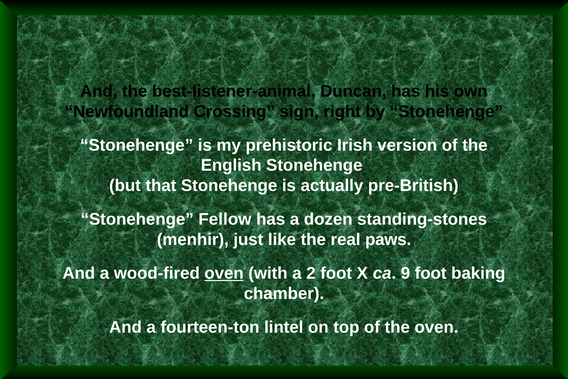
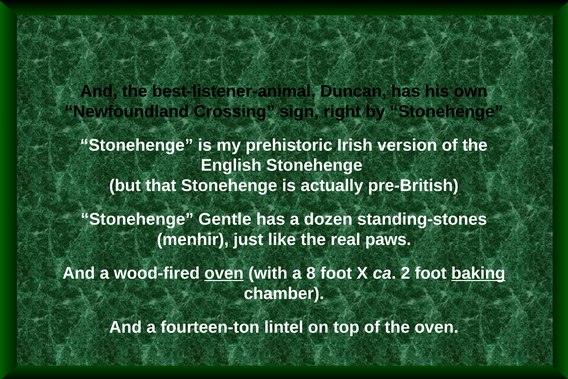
Fellow: Fellow -> Gentle (225, 219)
2: 2 -> 8 (311, 273)
9: 9 -> 2 (405, 273)
baking underline: none -> present (478, 273)
